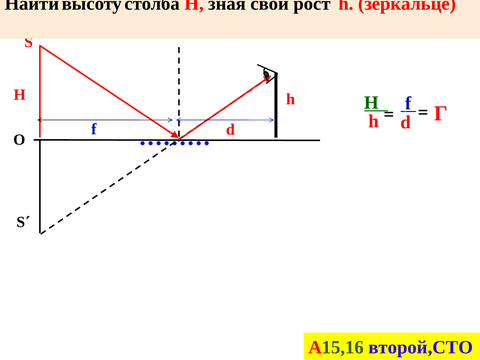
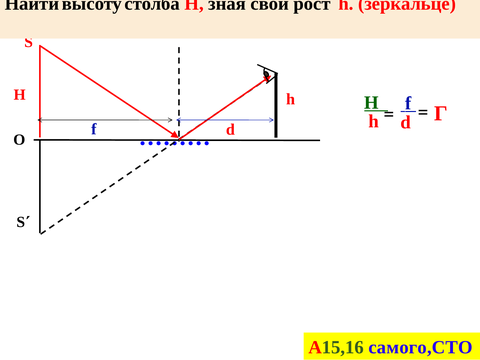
второй,СТО: второй,СТО -> самого,СТО (421, 347)
